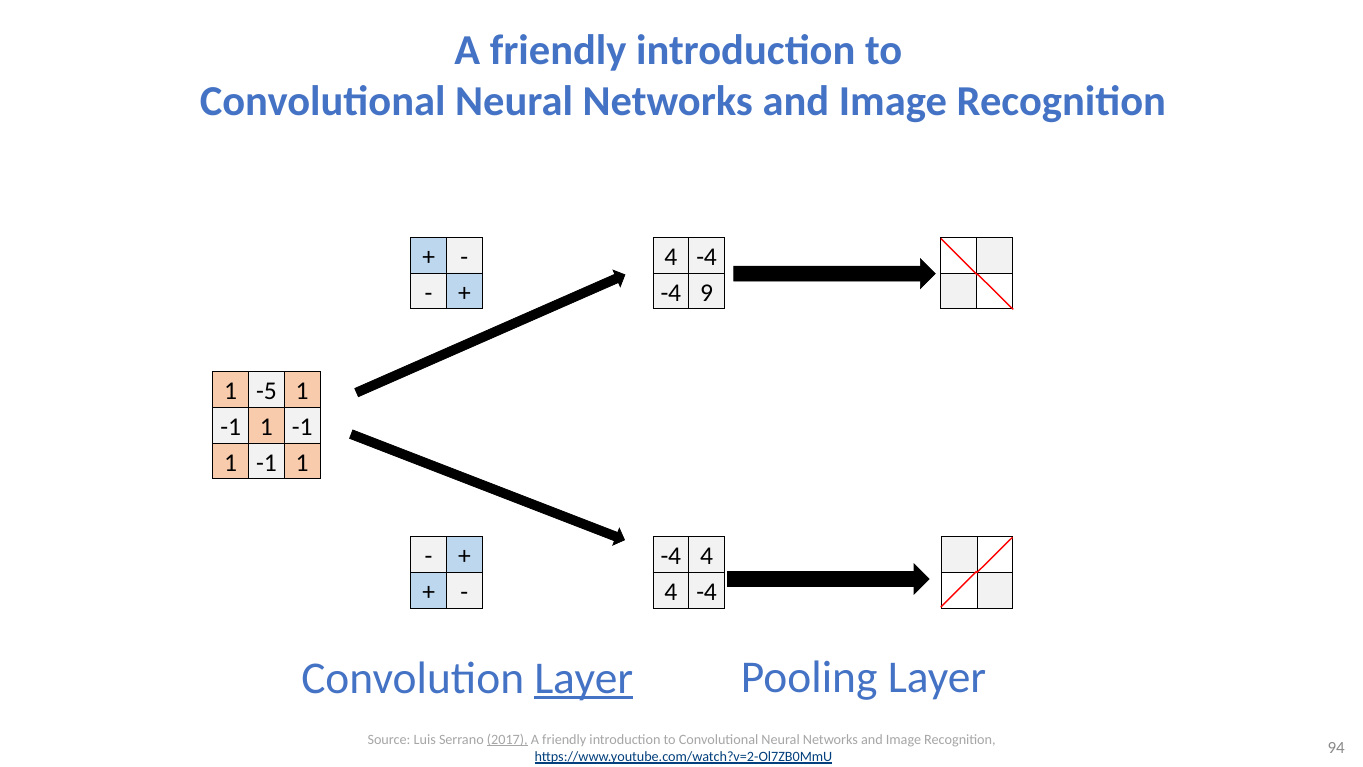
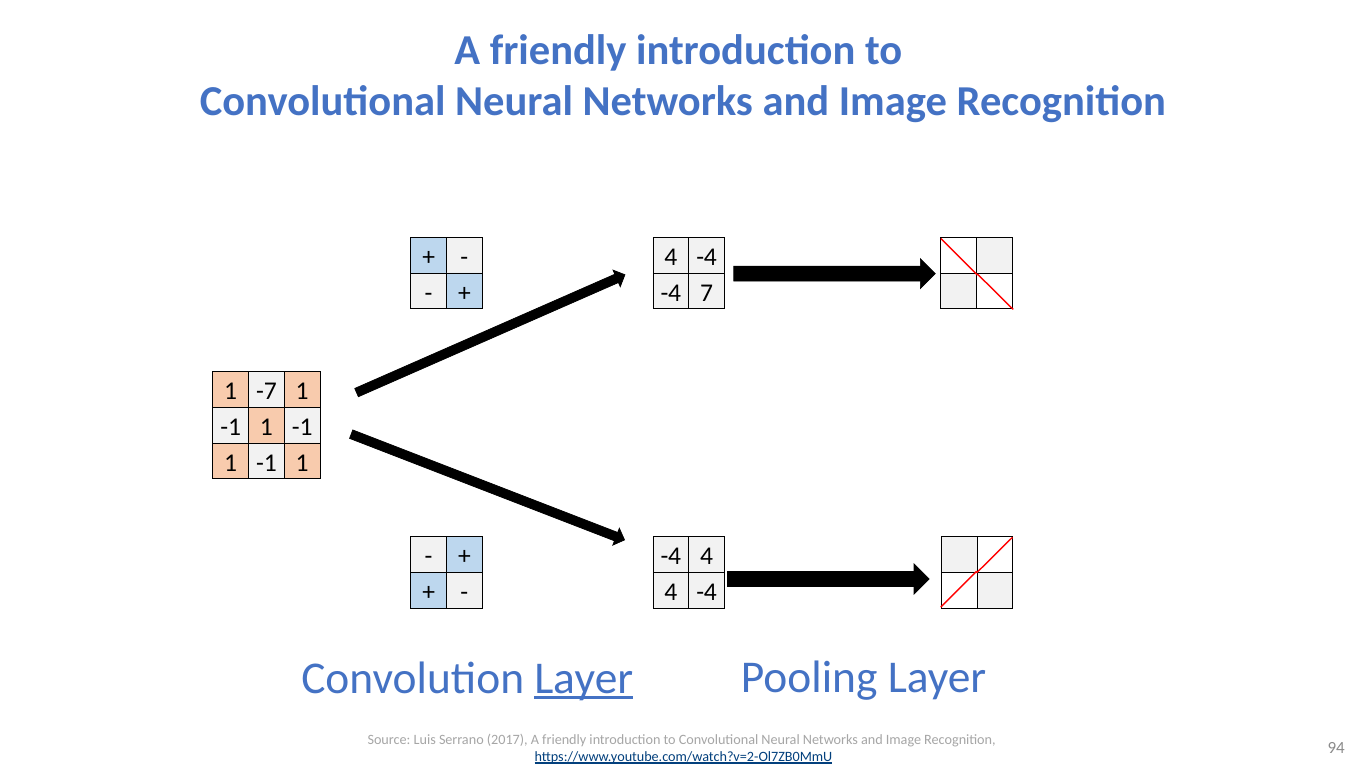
9: 9 -> 7 (707, 292)
-5: -5 -> -7 (266, 391)
2017 underline: present -> none (507, 739)
